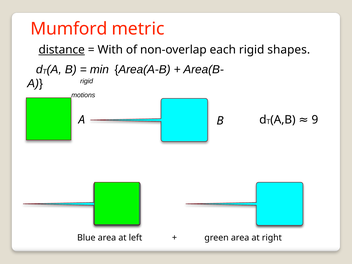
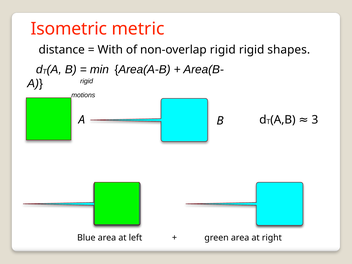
Mumford: Mumford -> Isometric (69, 29)
distance underline: present -> none (62, 50)
non-overlap each: each -> rigid (223, 50)
9: 9 -> 3 (315, 120)
